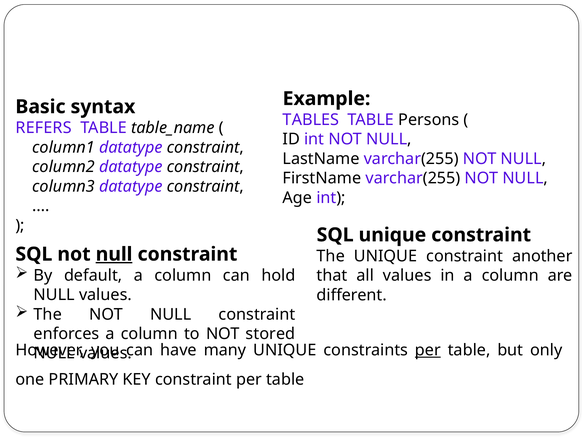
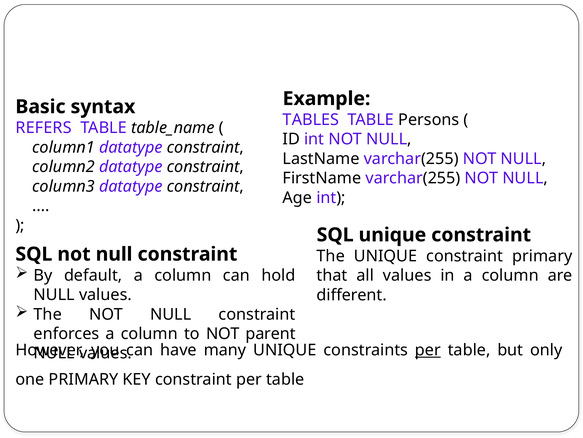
null underline: present -> none (114, 254)
constraint another: another -> primary (542, 256)
stored: stored -> parent (271, 333)
